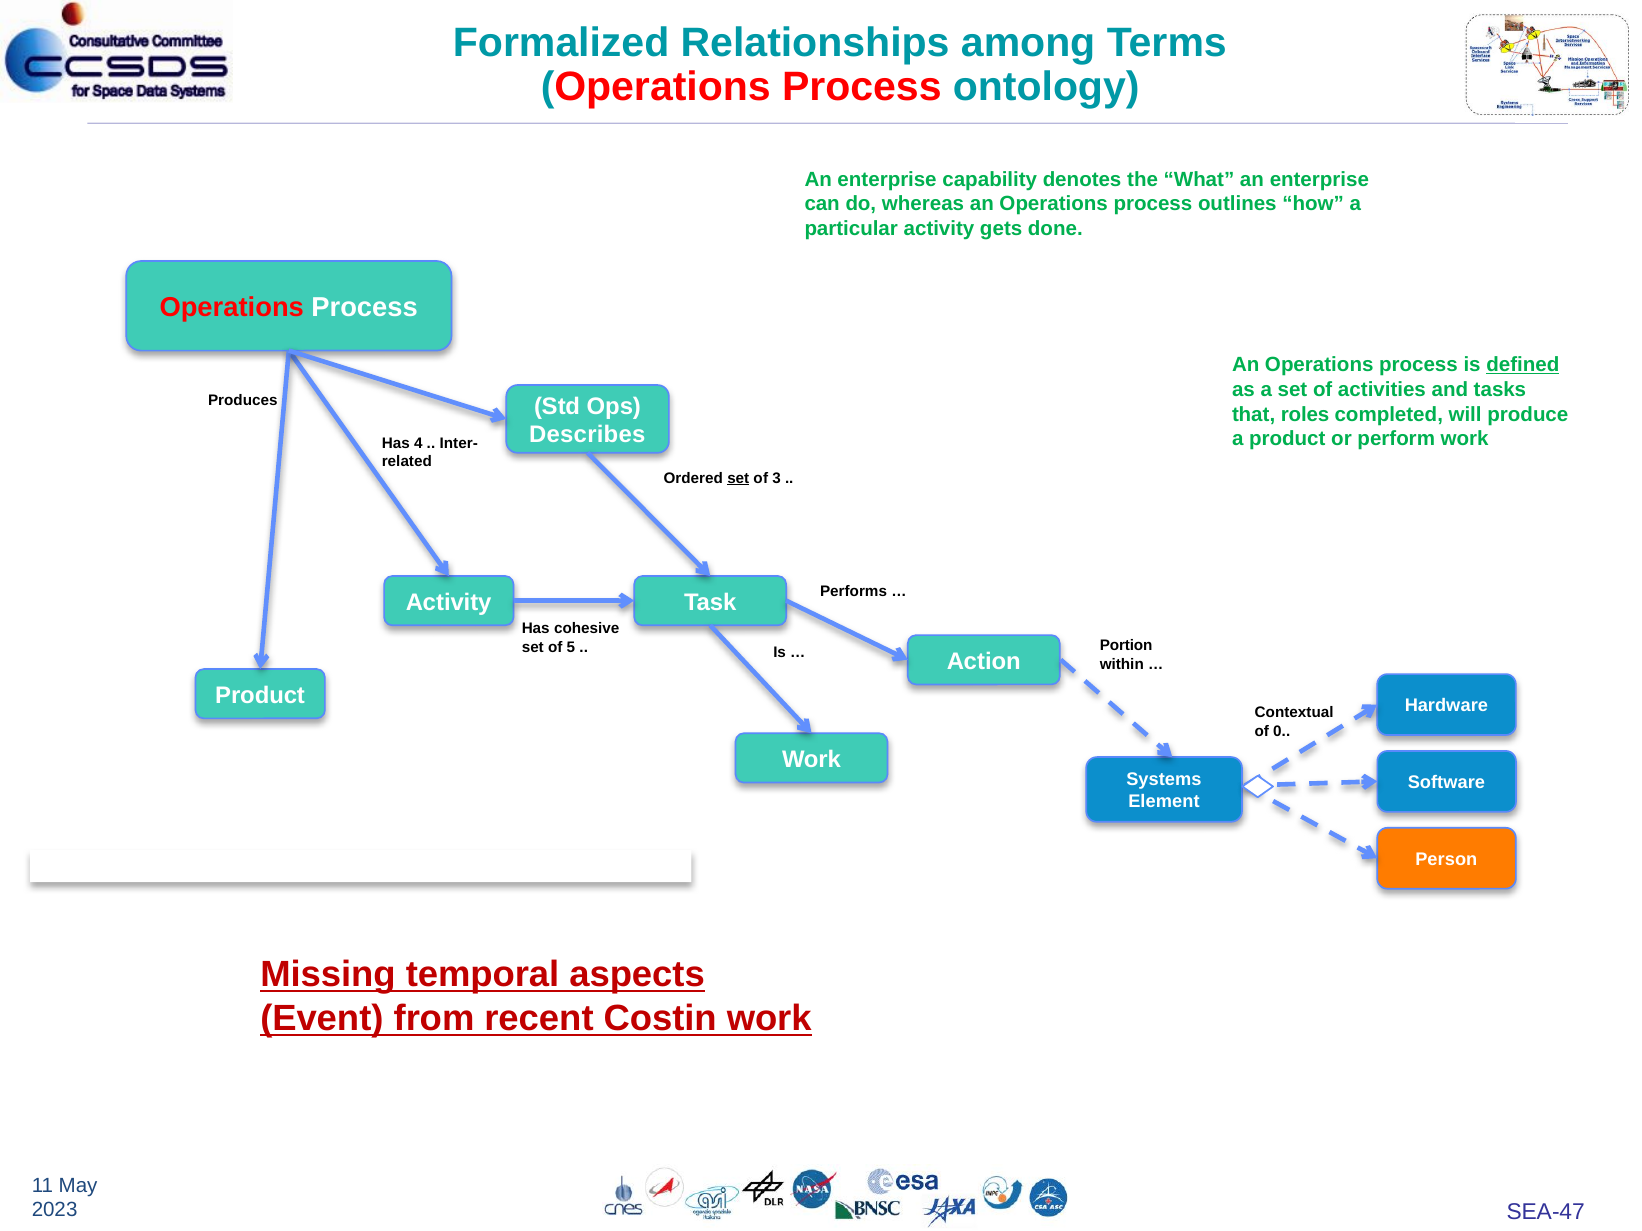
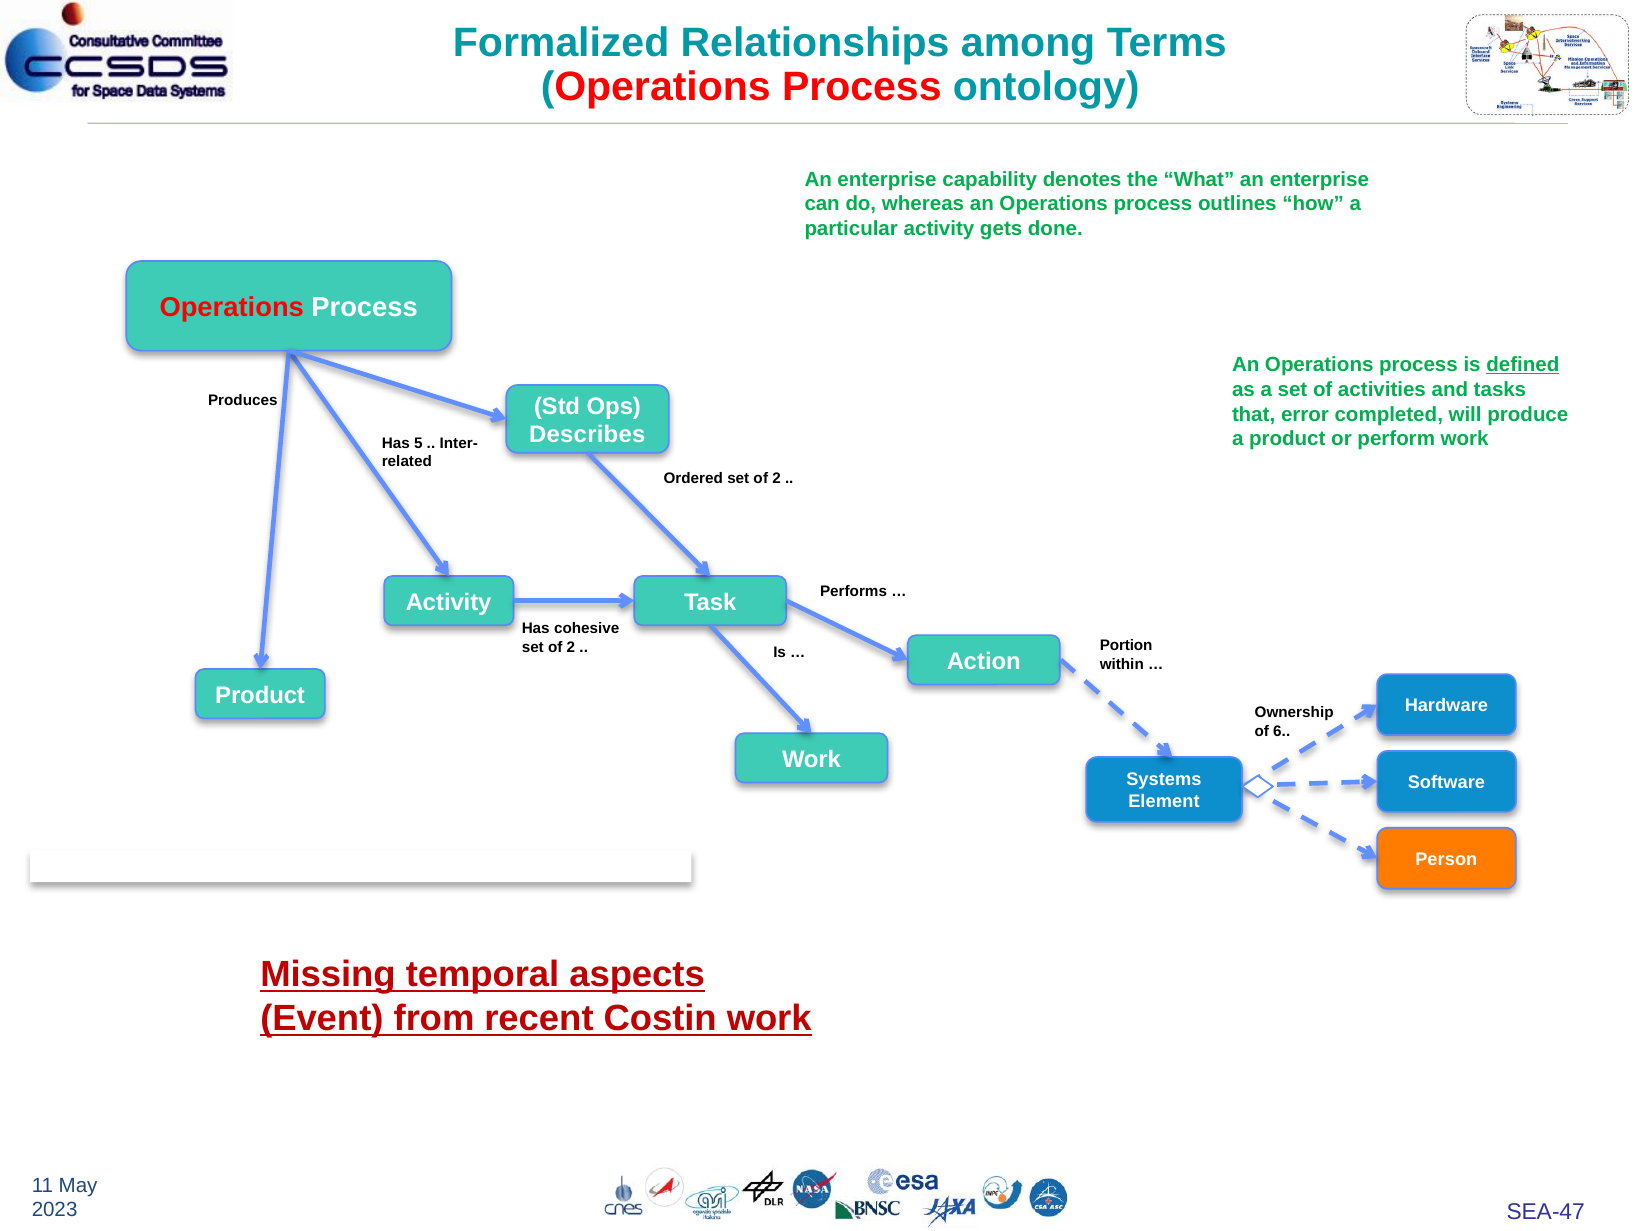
roles: roles -> error (1305, 415)
4: 4 -> 5 (418, 443)
set underline: present -> none (738, 479)
3: 3 -> 2 (777, 479)
5: 5 -> 2 (571, 647)
Contextual: Contextual -> Ownership (1294, 713)
0: 0 -> 6 (1282, 732)
